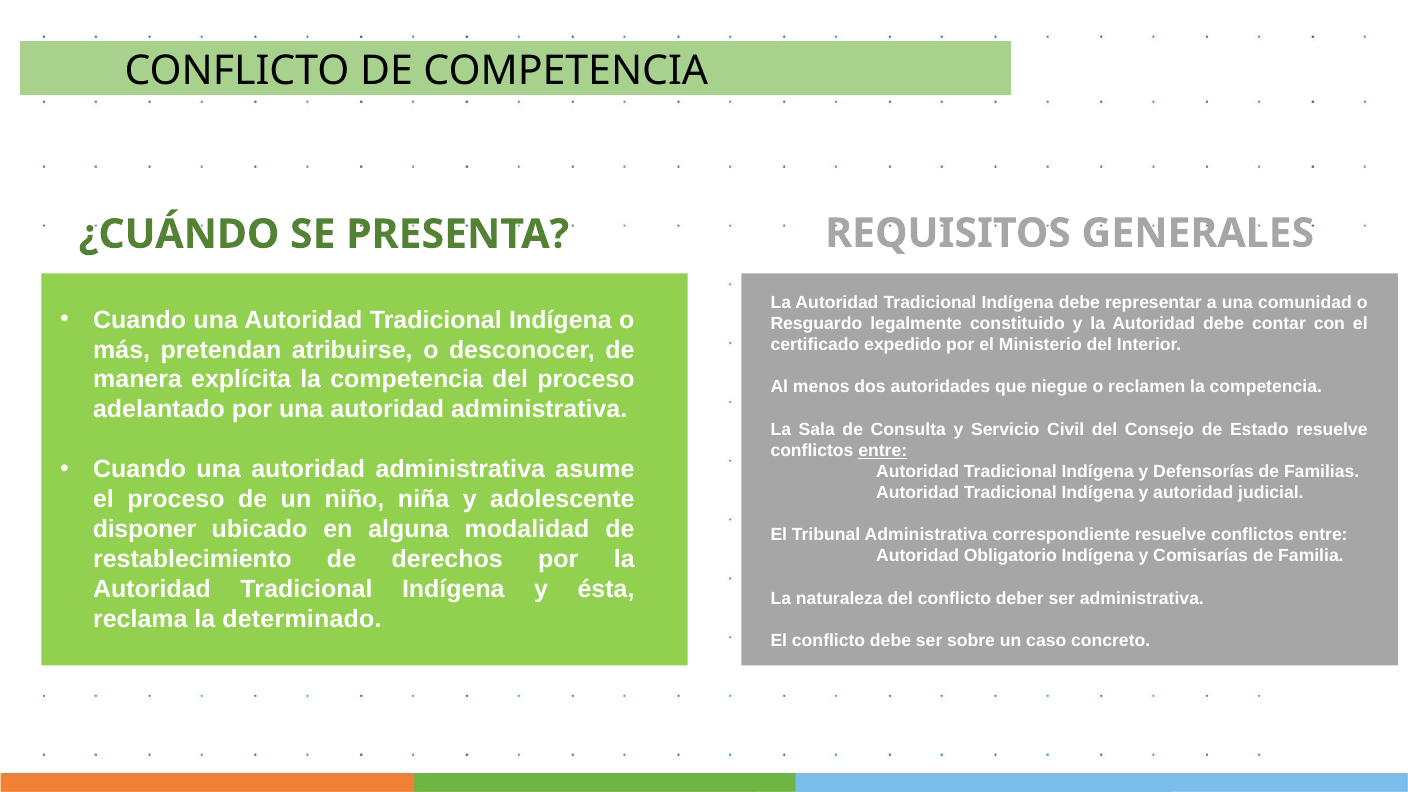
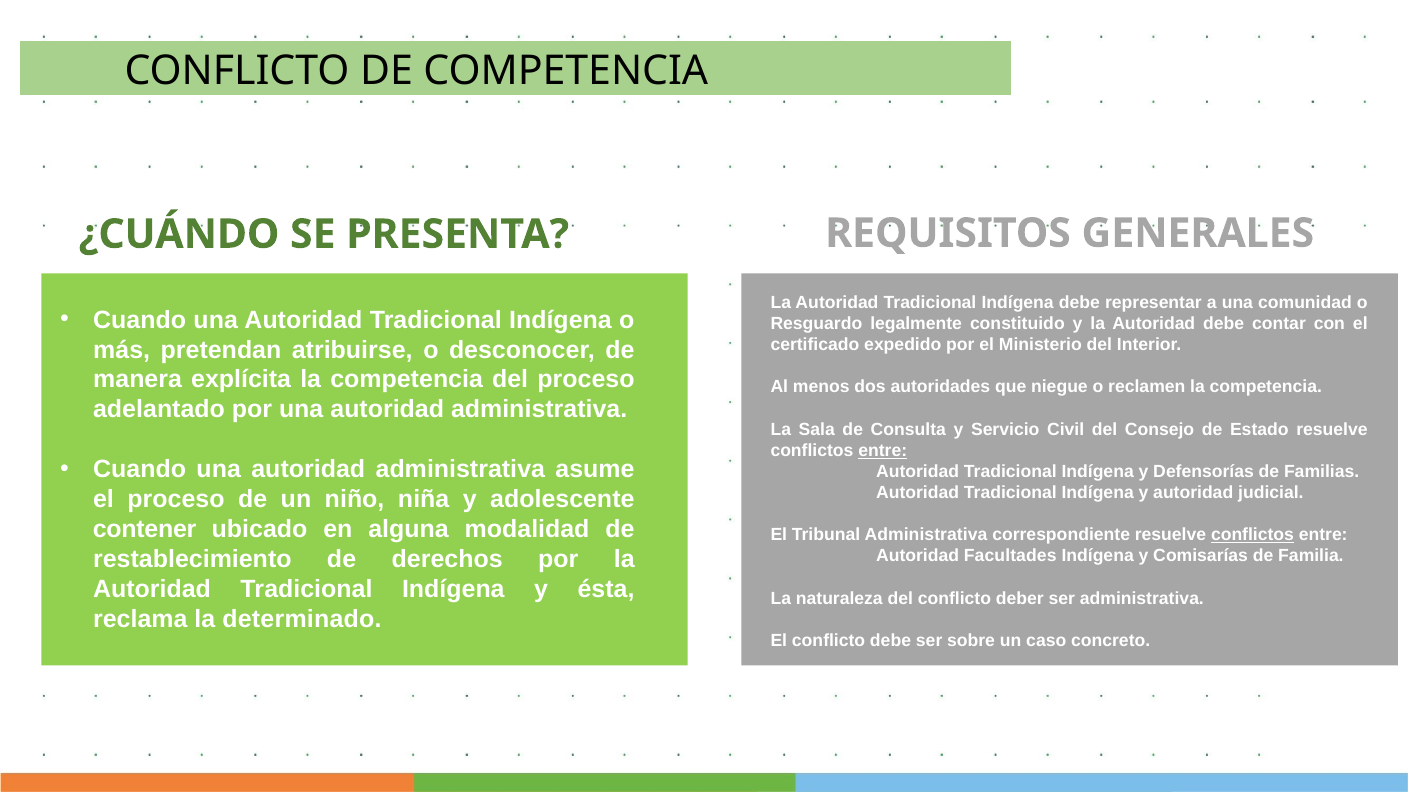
disponer: disponer -> contener (145, 529)
conflictos underline: none -> present (1252, 535)
Obligatorio: Obligatorio -> Facultades (1010, 556)
